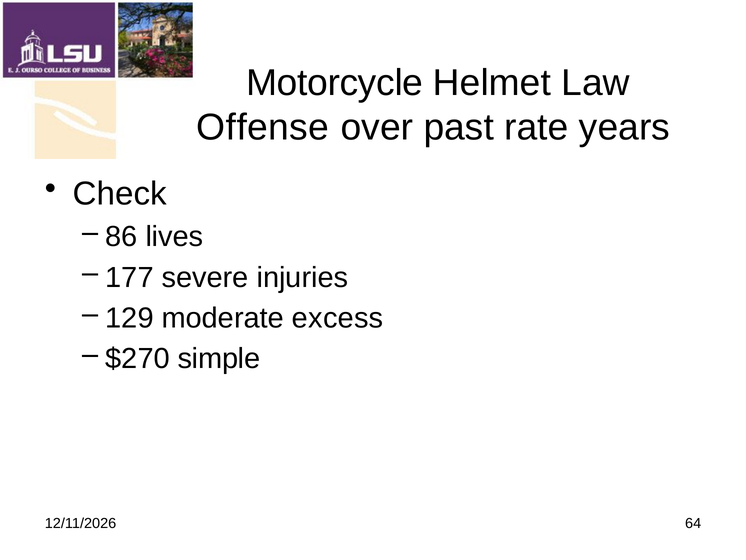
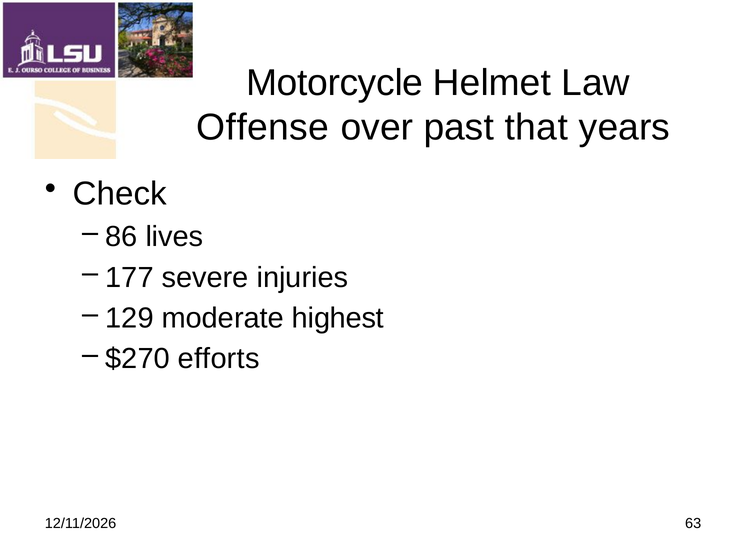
rate: rate -> that (536, 128)
excess: excess -> highest (338, 318)
simple: simple -> efforts (219, 359)
64: 64 -> 63 (693, 523)
